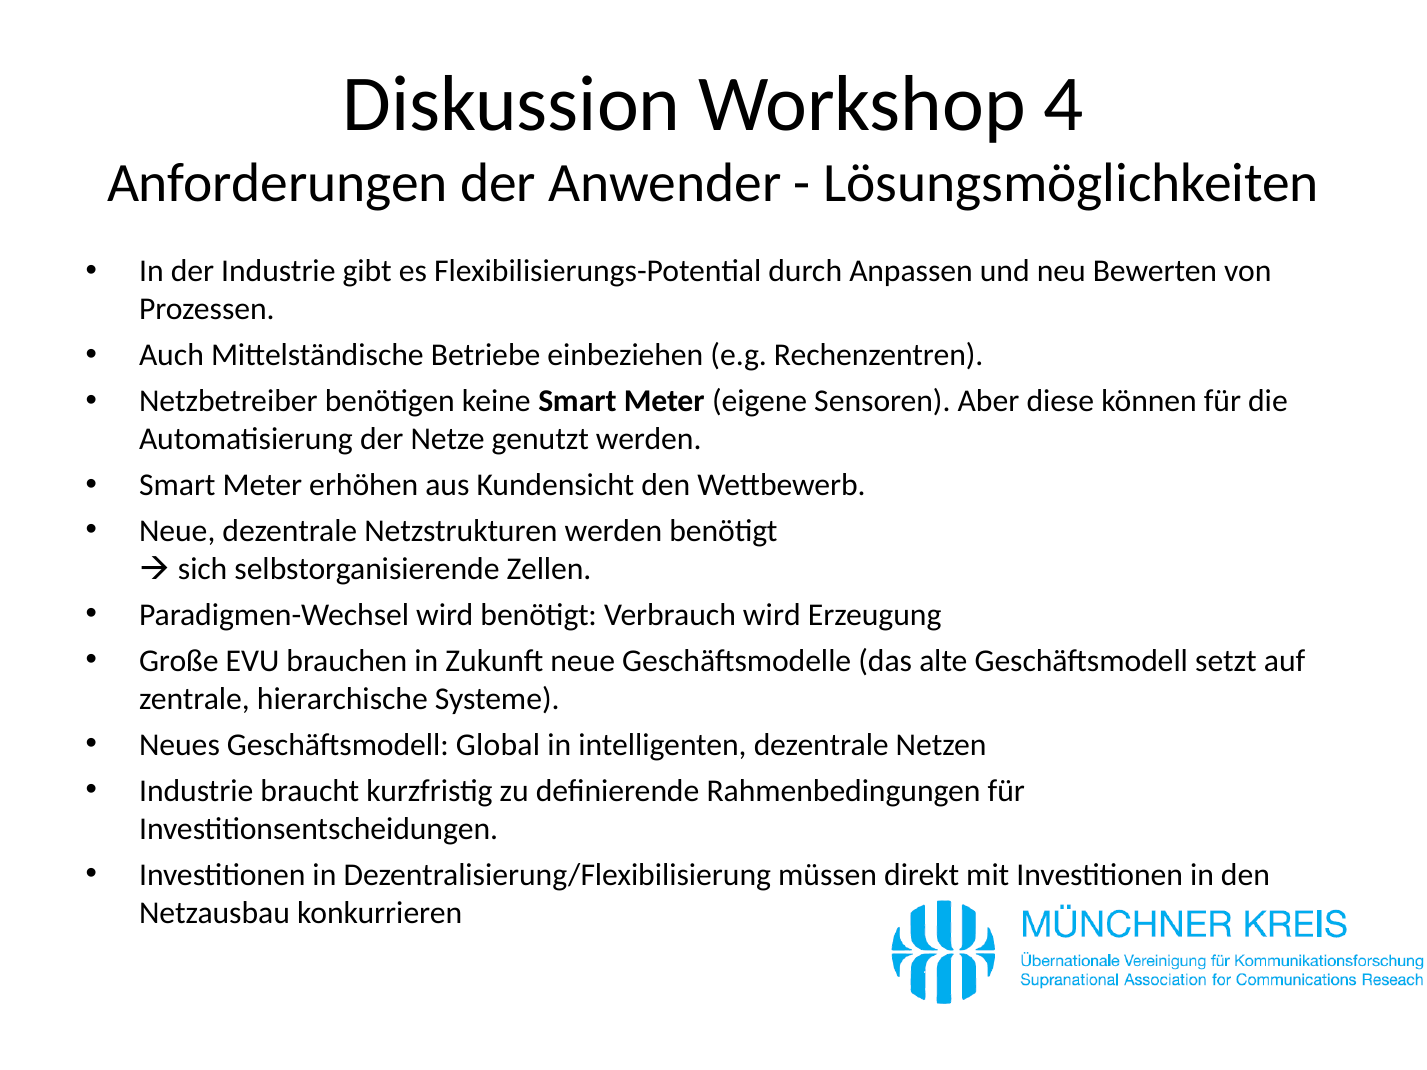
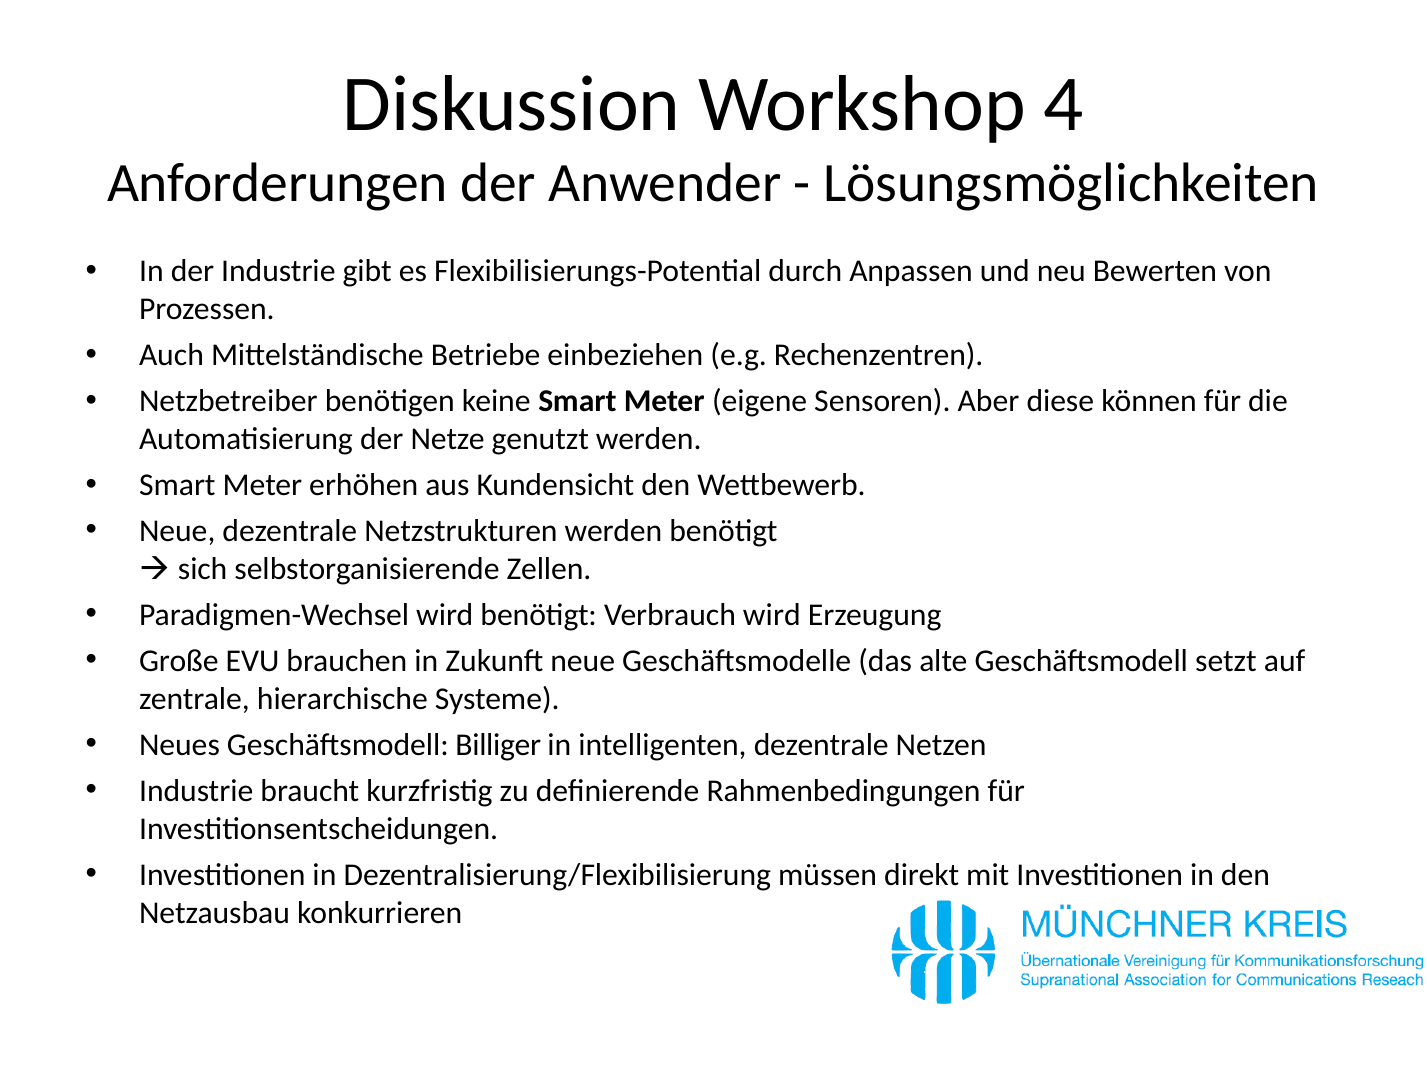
Global: Global -> Billiger (498, 745)
